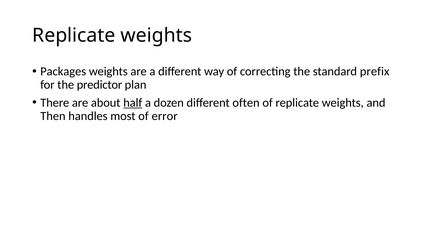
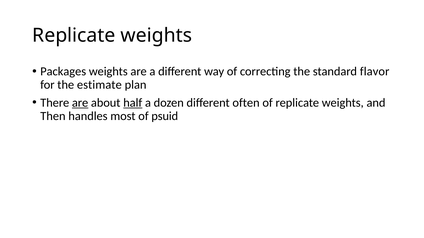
prefix: prefix -> flavor (375, 72)
predictor: predictor -> estimate (99, 85)
are underline: none -> present (80, 103)
error: error -> psuid (165, 116)
